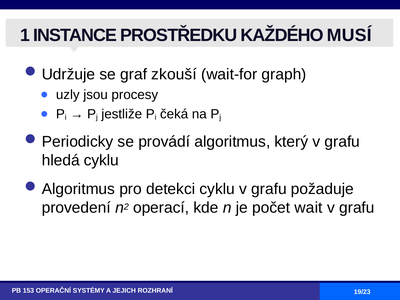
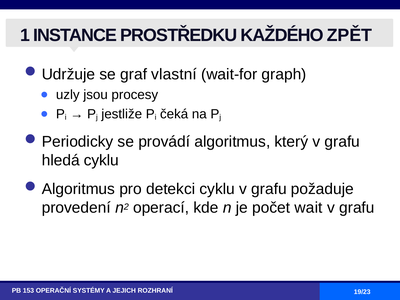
MUSÍ: MUSÍ -> ZPĚT (349, 35)
zkouší: zkouší -> vlastní (174, 74)
